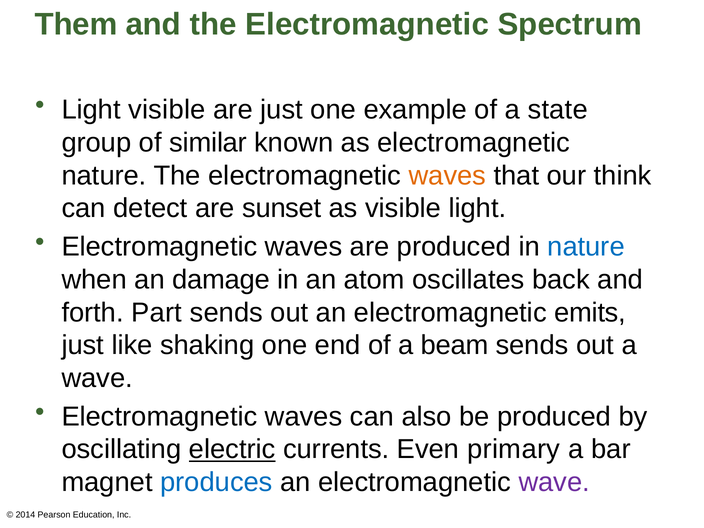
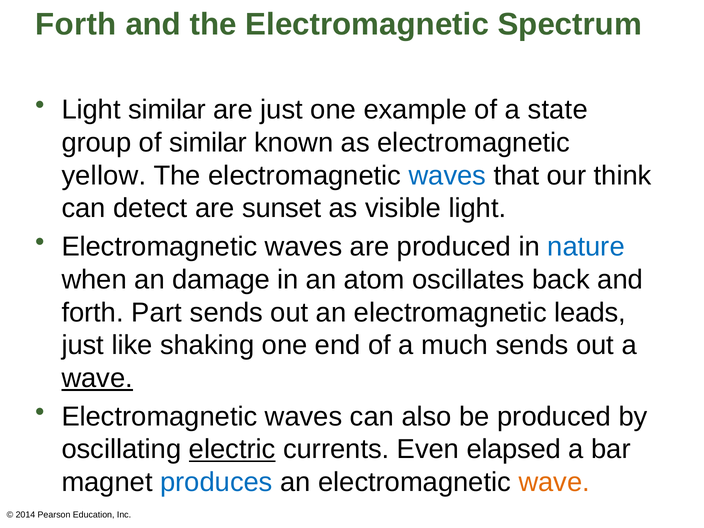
Them: Them -> Forth (76, 24)
Light visible: visible -> similar (167, 110)
nature: nature -> yellow (104, 176)
waves colour: orange -> blue (447, 176)
emits: emits -> leads (590, 312)
beam: beam -> much (455, 345)
wave underline: none -> present (97, 378)
primary: primary -> elapsed (514, 449)
wave colour: purple -> orange (554, 482)
